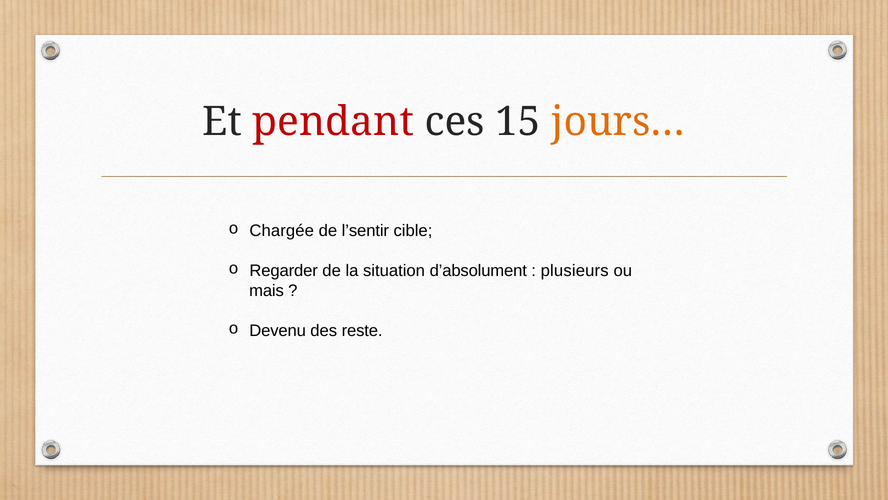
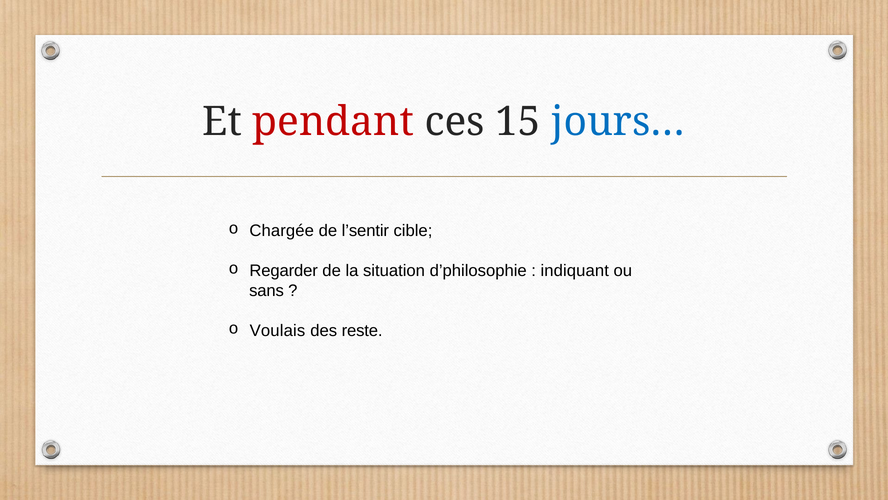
jours… colour: orange -> blue (618, 122)
d’absolument: d’absolument -> d’philosophie (478, 270)
plusieurs: plusieurs -> indiquant (575, 270)
mais: mais -> sans (267, 290)
Devenu: Devenu -> Voulais (277, 330)
